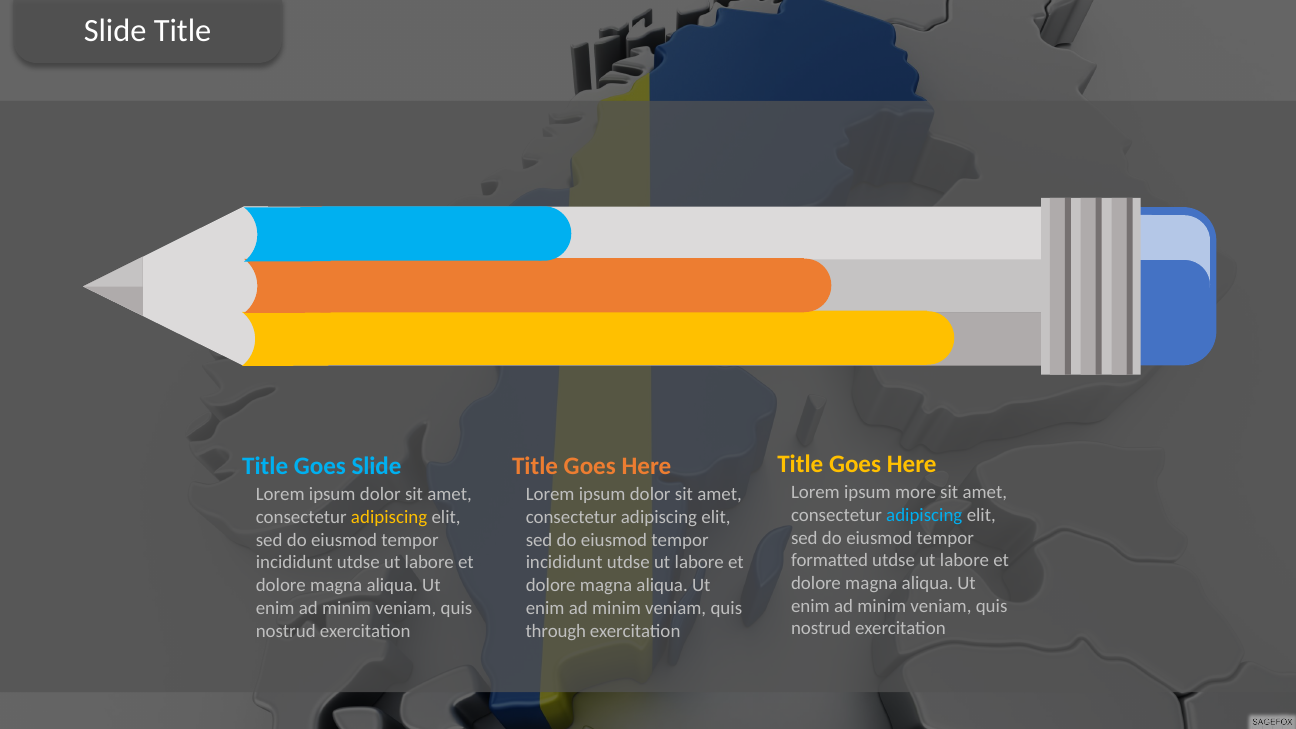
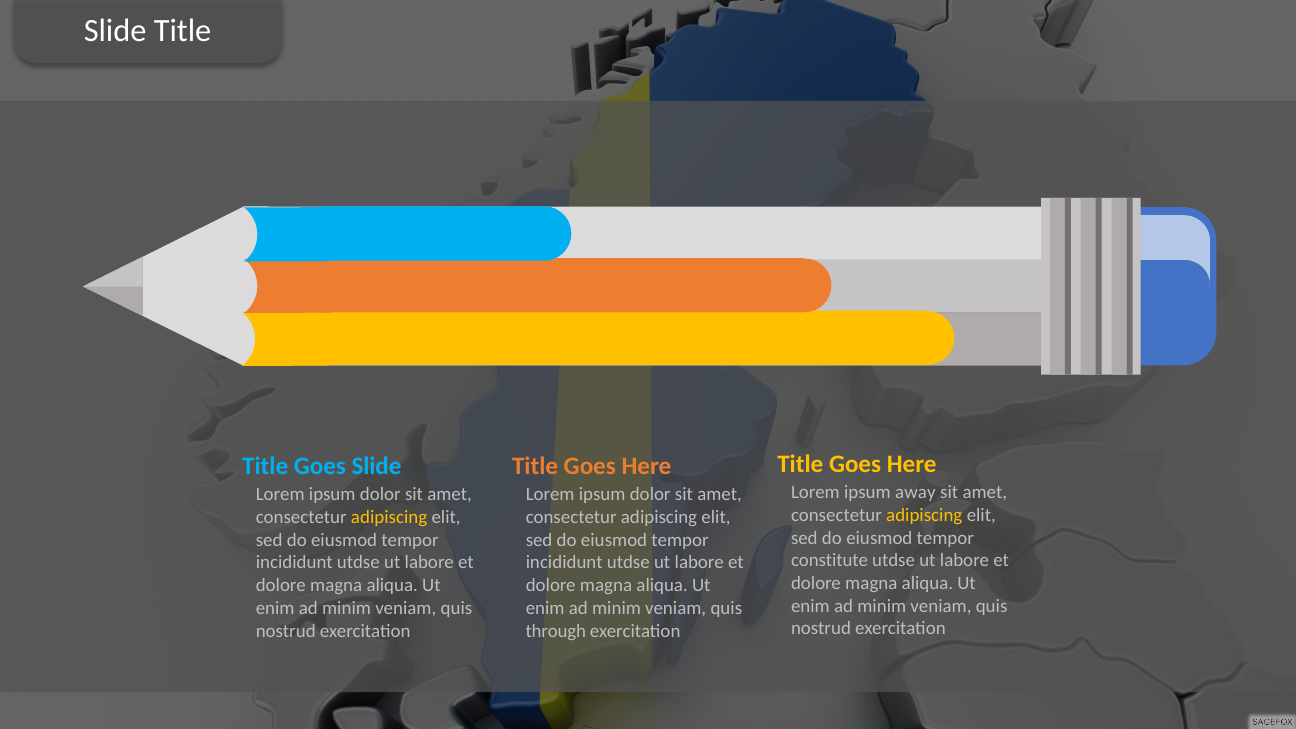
more: more -> away (915, 492)
adipiscing colour: light blue -> yellow (924, 515)
formatted: formatted -> constitute (830, 560)
